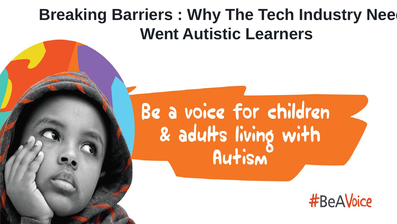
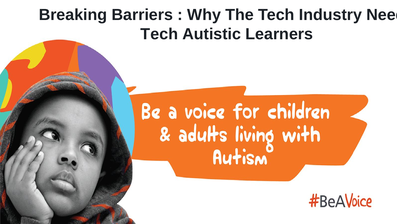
Went: Went -> Tech (159, 34)
